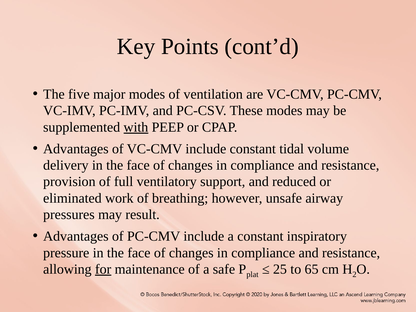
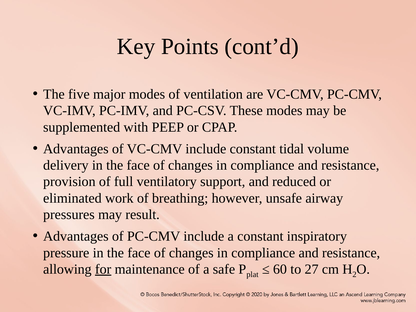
with underline: present -> none (136, 127)
25: 25 -> 60 (280, 269)
65: 65 -> 27 (312, 269)
